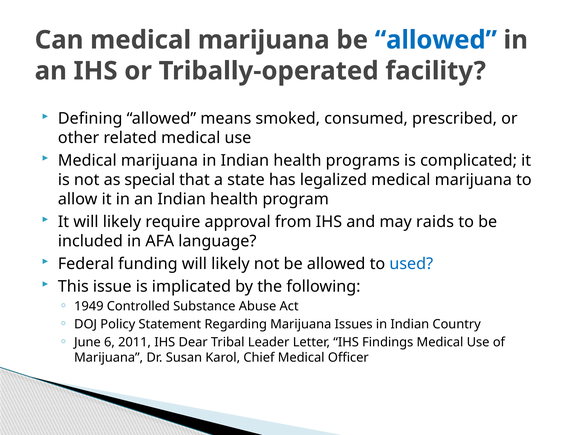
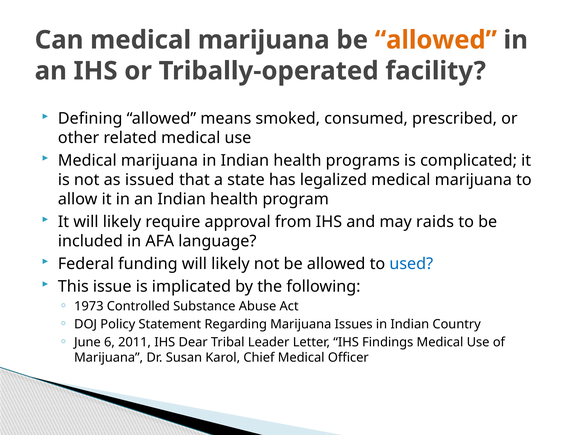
allowed colour: blue -> orange (436, 40)
special: special -> issued (150, 180)
1949: 1949 -> 1973 (89, 306)
